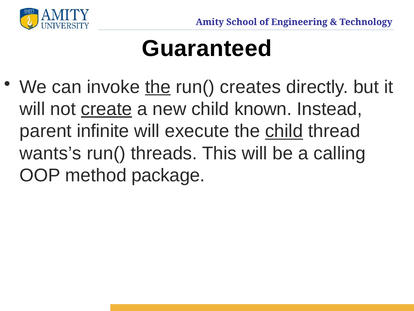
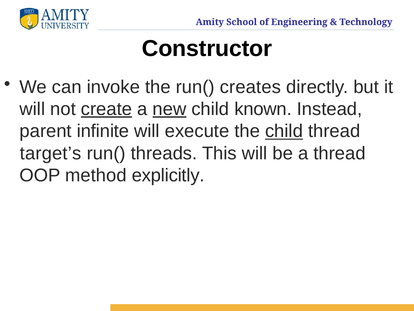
Guaranteed: Guaranteed -> Constructor (207, 48)
the underline: present -> none (158, 87)
new underline: none -> present (169, 109)
wants’s: wants’s -> target’s (51, 153)
a calling: calling -> thread (340, 153)
package: package -> explicitly (168, 175)
